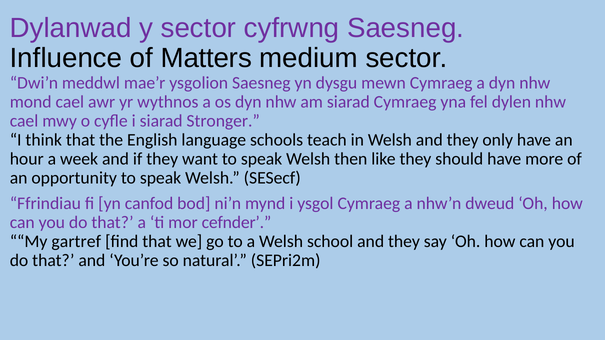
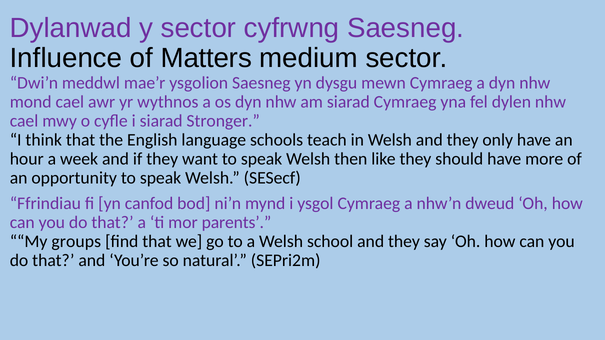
cefnder: cefnder -> parents (236, 223)
gartref: gartref -> groups (76, 242)
